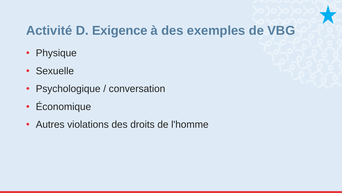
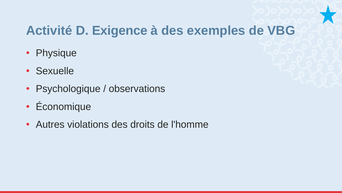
conversation: conversation -> observations (137, 89)
